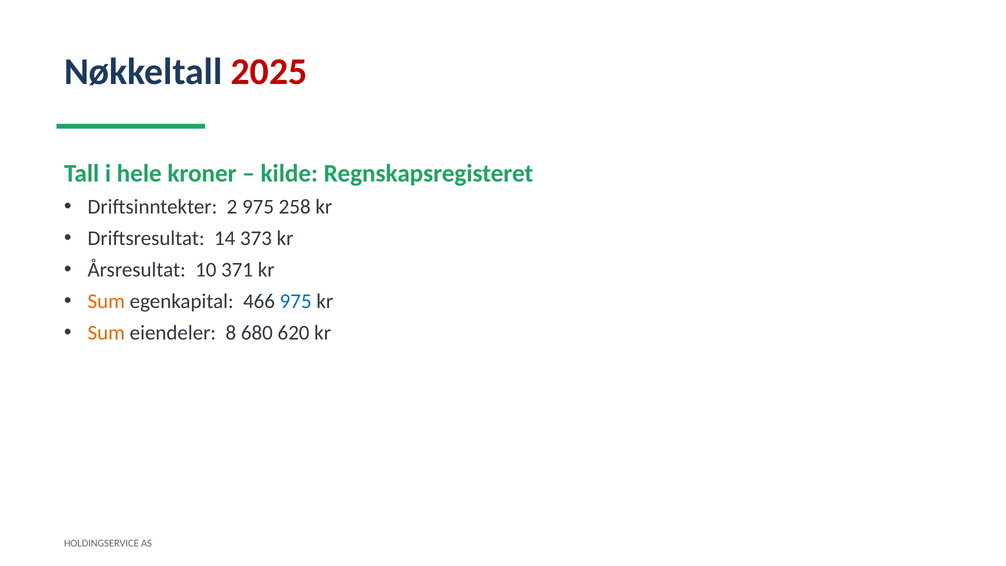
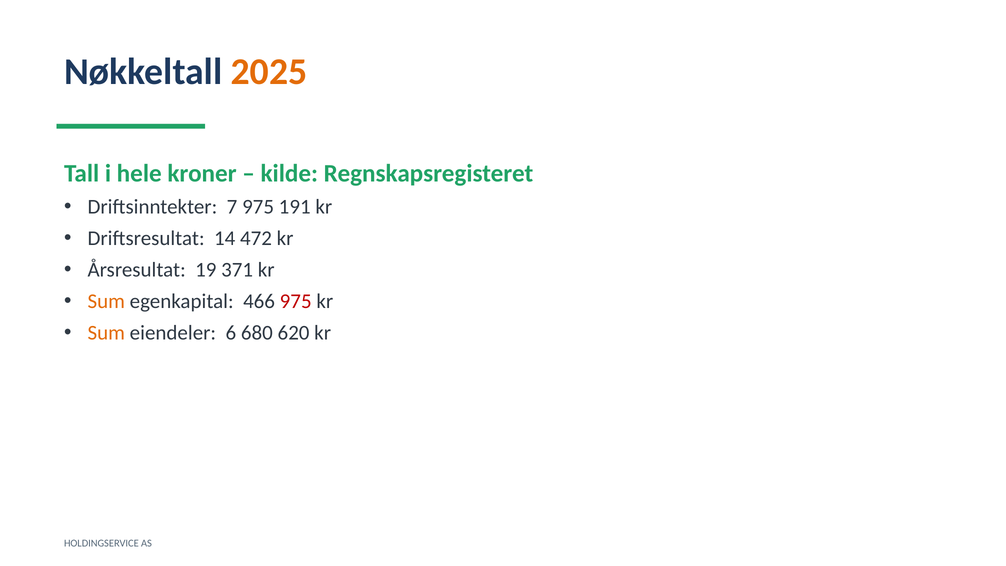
2025 colour: red -> orange (269, 72)
2: 2 -> 7 (232, 207)
258: 258 -> 191 (295, 207)
373: 373 -> 472 (256, 238)
10: 10 -> 19 (206, 270)
975 colour: blue -> red (296, 301)
8: 8 -> 6 (231, 333)
